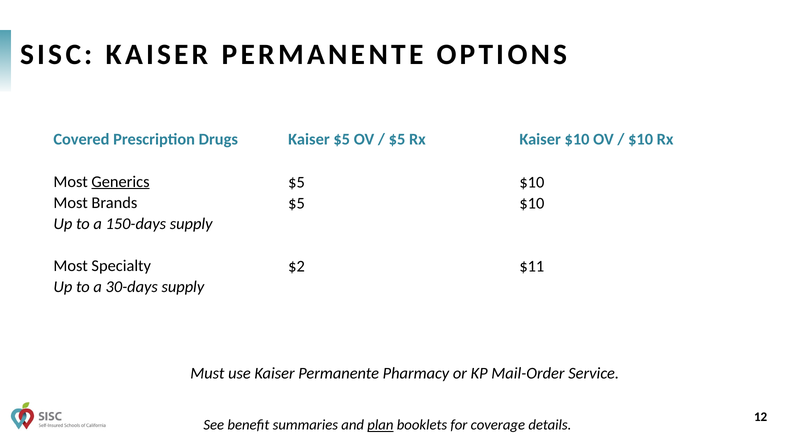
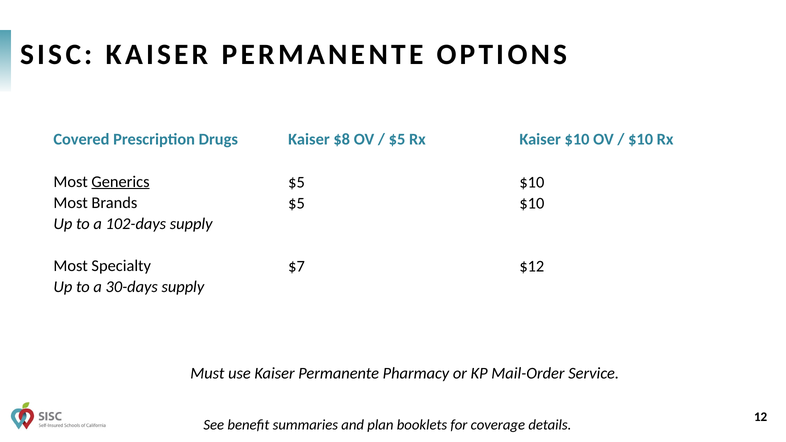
Kaiser $5: $5 -> $8 (342, 139)
150-days: 150-days -> 102-days (136, 224)
$2: $2 -> $7 (297, 266)
$11: $11 -> $12 (532, 266)
plan underline: present -> none (380, 425)
